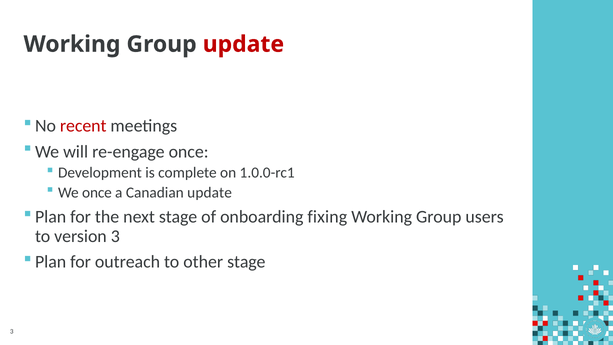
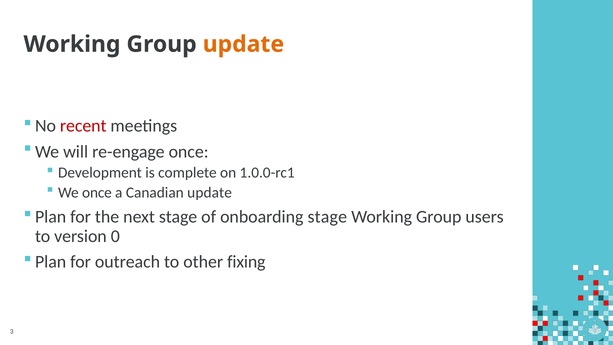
update colour: red -> orange (243, 44)
onboarding fixing: fixing -> stage (327, 217)
version 3: 3 -> 0 (115, 236)
other stage: stage -> fixing (246, 262)
